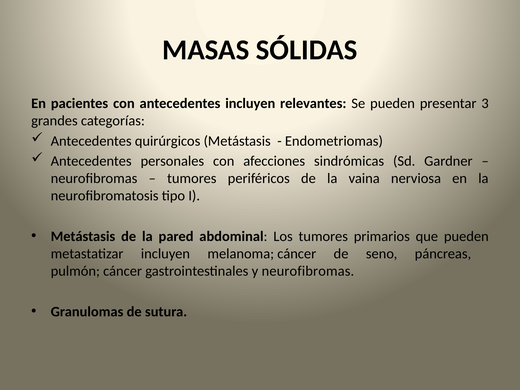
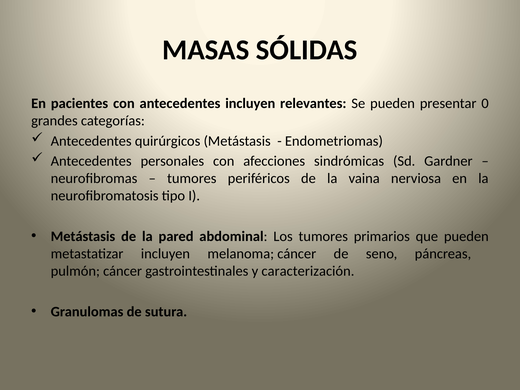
3: 3 -> 0 (485, 103)
y neurofibromas: neurofibromas -> caracterización (308, 271)
